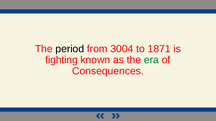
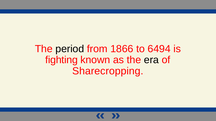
3004: 3004 -> 1866 (122, 49)
1871: 1871 -> 6494 (159, 49)
era colour: green -> black (151, 60)
Consequences: Consequences -> Sharecropping (108, 71)
